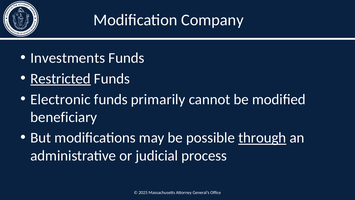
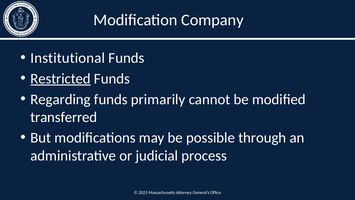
Investments: Investments -> Institutional (68, 58)
Electronic: Electronic -> Regarding (61, 99)
beneficiary: beneficiary -> transferred (64, 117)
through underline: present -> none (262, 138)
